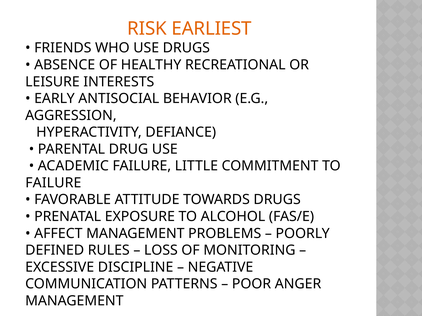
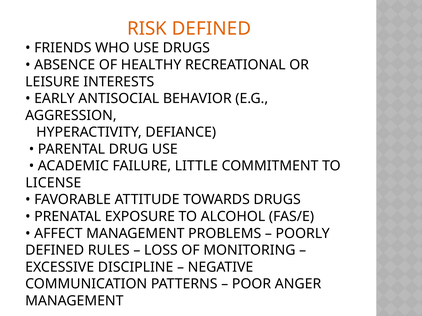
RISK EARLIEST: EARLIEST -> DEFINED (211, 29)
FAILURE: FAILURE -> LICENSE (53, 183)
